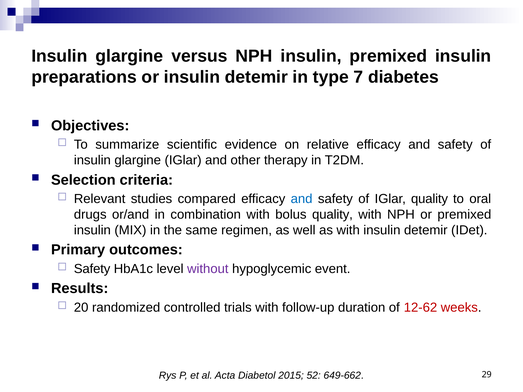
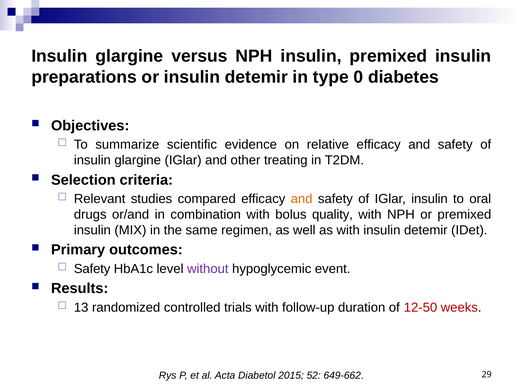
7: 7 -> 0 (358, 77)
therapy: therapy -> treating (286, 160)
and colour: blue -> orange (302, 199)
IGlar quality: quality -> insulin (429, 199)
20: 20 -> 13 (81, 308)
12-62: 12-62 -> 12-50 (421, 308)
